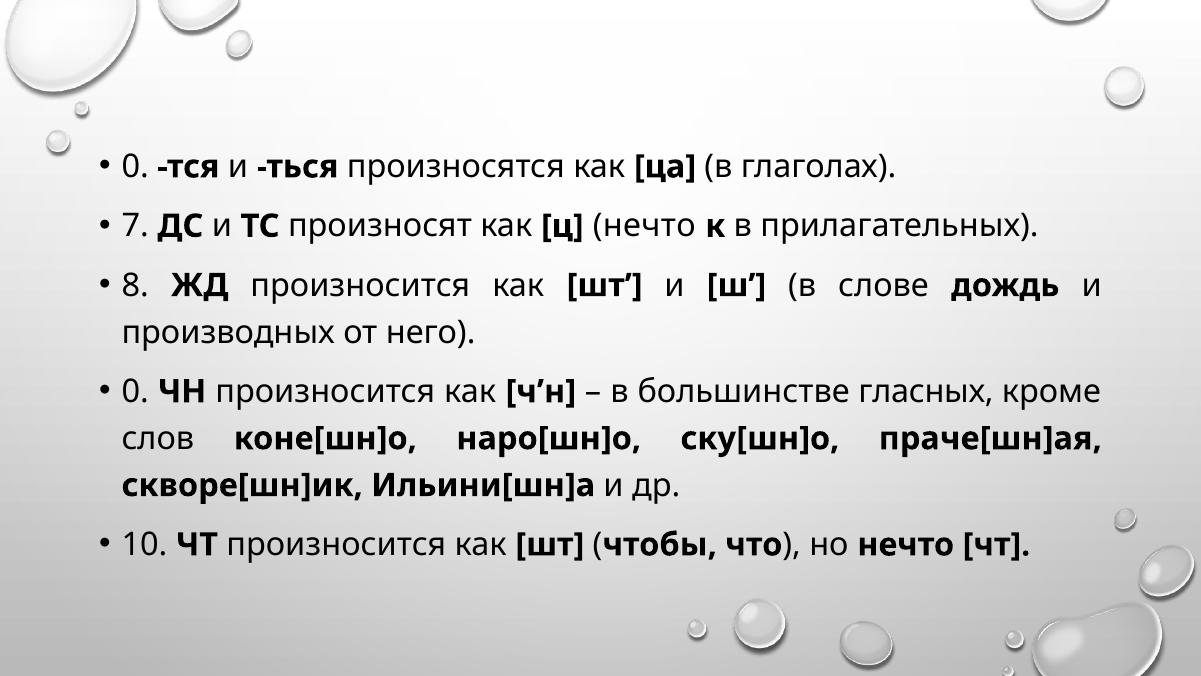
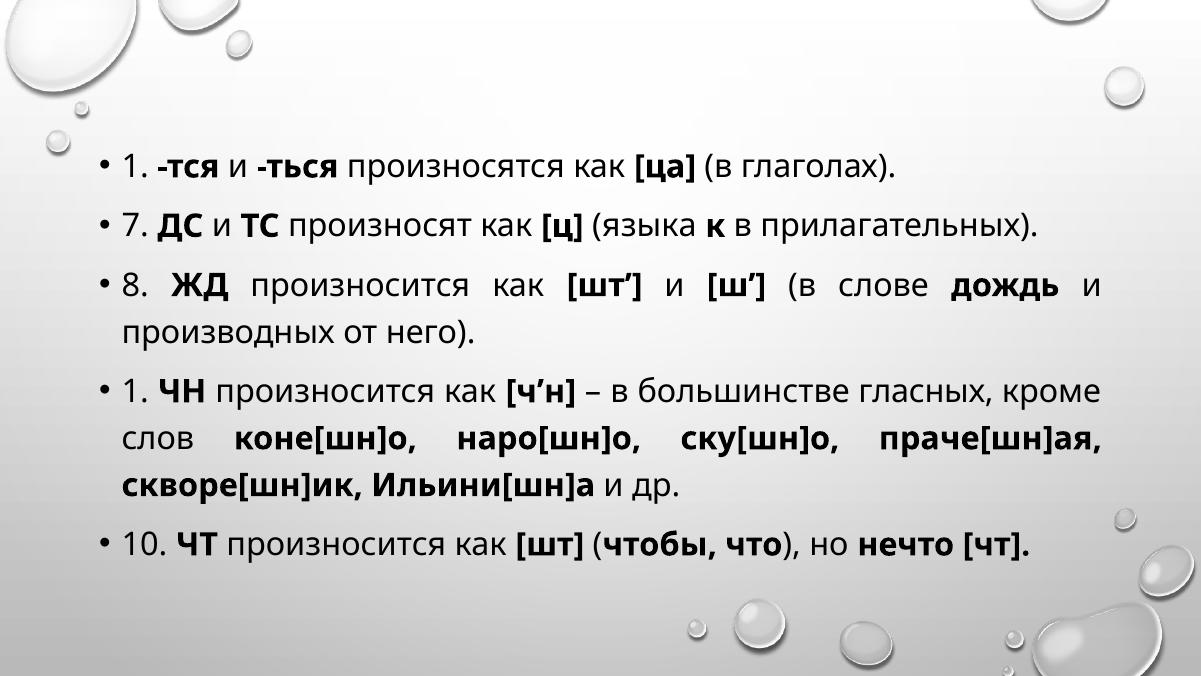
0: 0 -> 1 (135, 167)
ц нечто: нечто -> языка (644, 226)
0: 0 -> 1 (135, 391)
